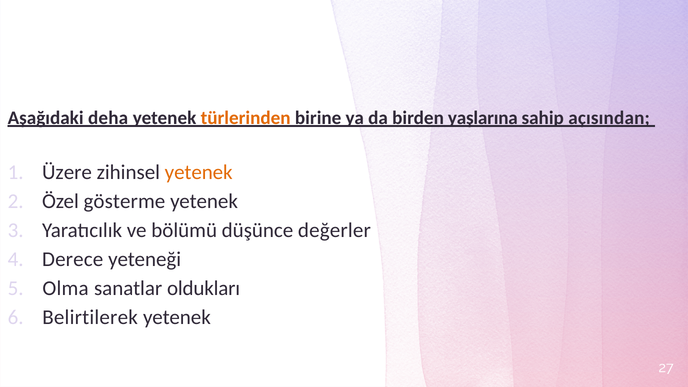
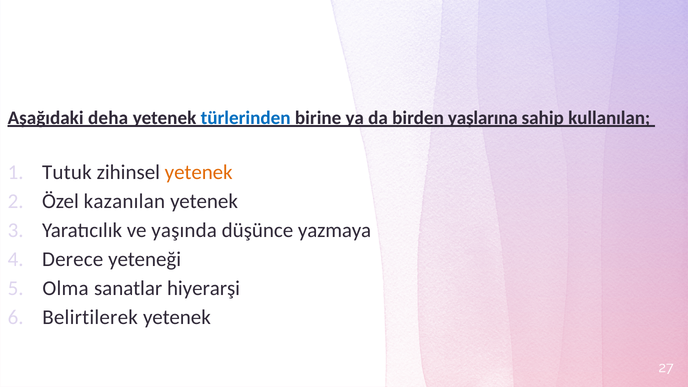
türlerinden colour: orange -> blue (246, 118)
açısından: açısından -> kullanılan (609, 118)
Üzere: Üzere -> Tutuk (67, 172)
gösterme: gösterme -> kazanılan (124, 201)
bölümü: bölümü -> yaşında (184, 230)
değerler: değerler -> yazmaya (335, 230)
oldukları: oldukları -> hiyerarşi (204, 288)
